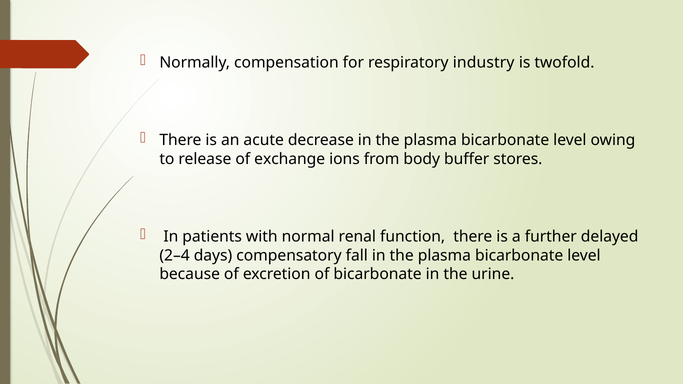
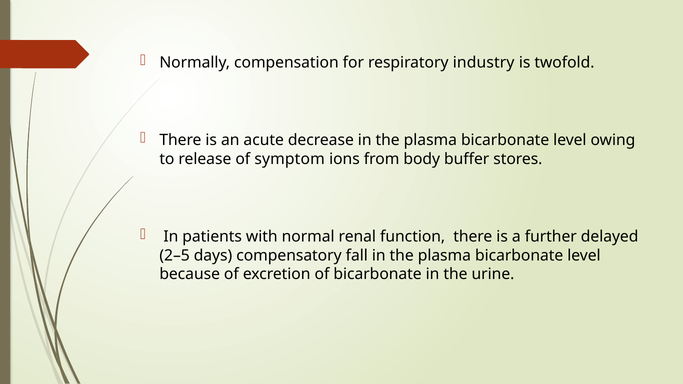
exchange: exchange -> symptom (290, 159)
2–4: 2–4 -> 2–5 (175, 256)
